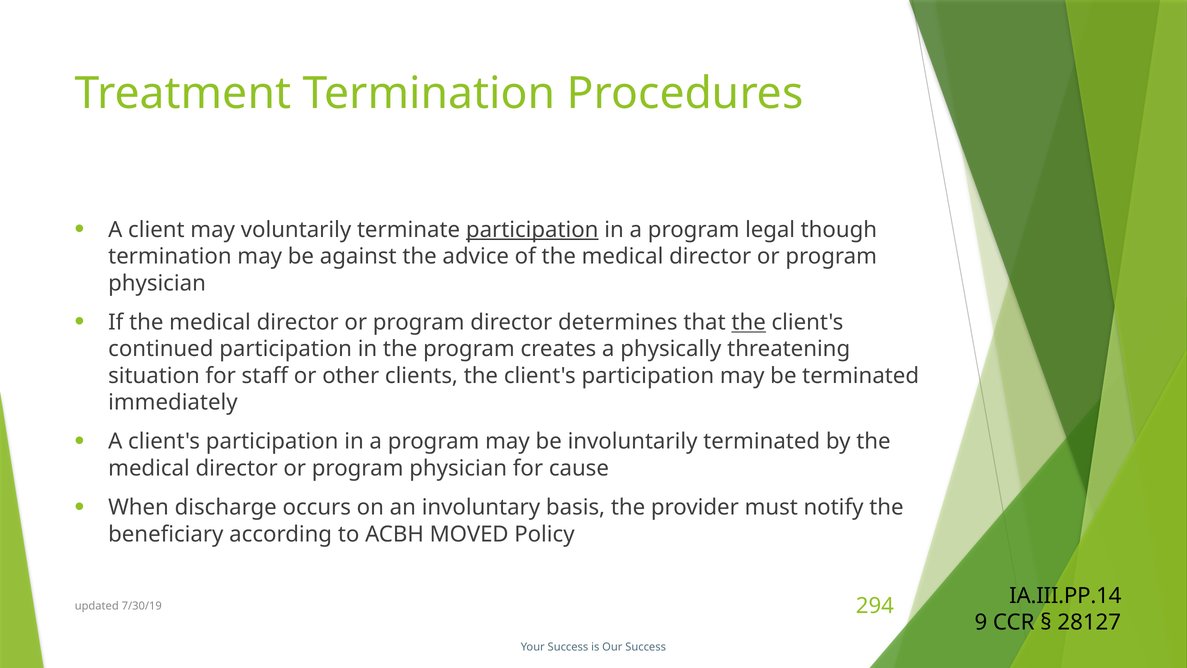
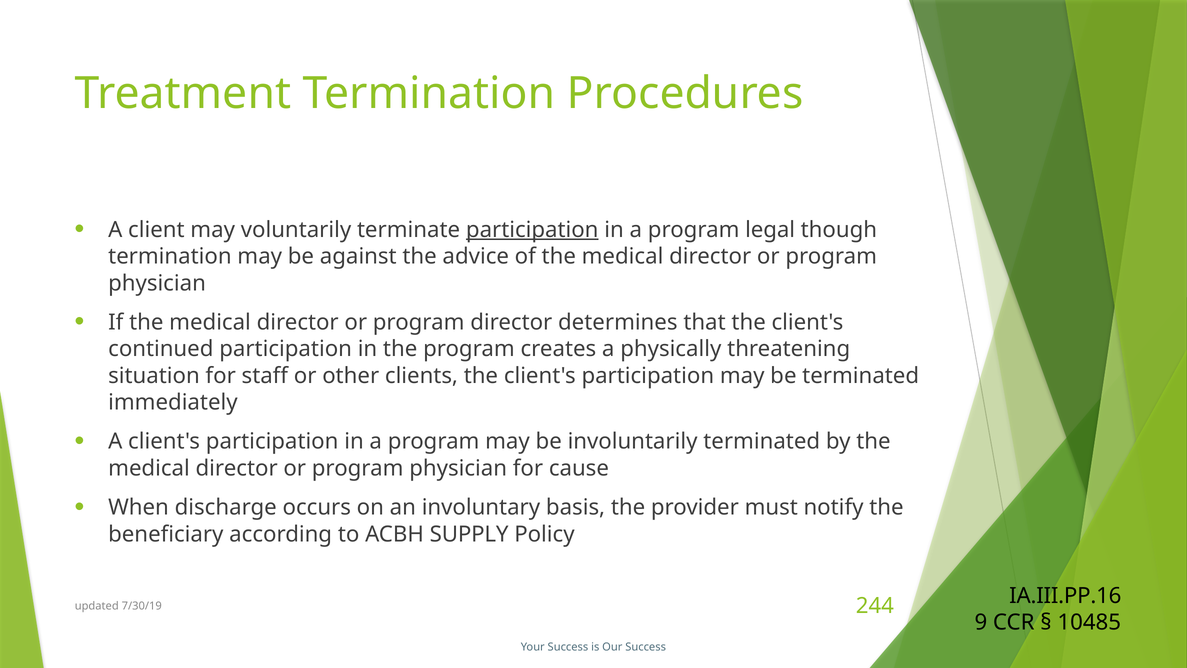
the underline: present -> none (749, 322)
MOVED: MOVED -> SUPPLY (469, 534)
IA.III.PP.14: IA.III.PP.14 -> IA.III.PP.16 (1065, 595)
294: 294 -> 244 (875, 606)
28127: 28127 -> 10485 (1089, 622)
